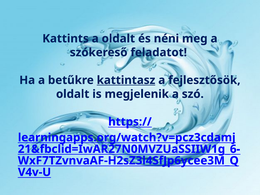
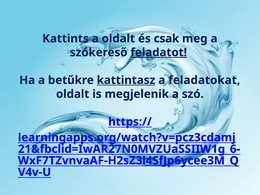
néni: néni -> csak (166, 39)
feladatot underline: none -> present (159, 52)
fejlesztősök: fejlesztősök -> feladatokat (204, 80)
